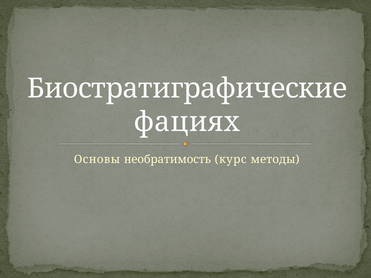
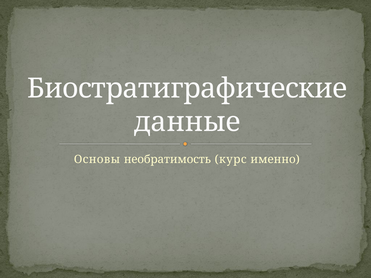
фациях: фациях -> данные (187, 122)
методы: методы -> именно (275, 160)
